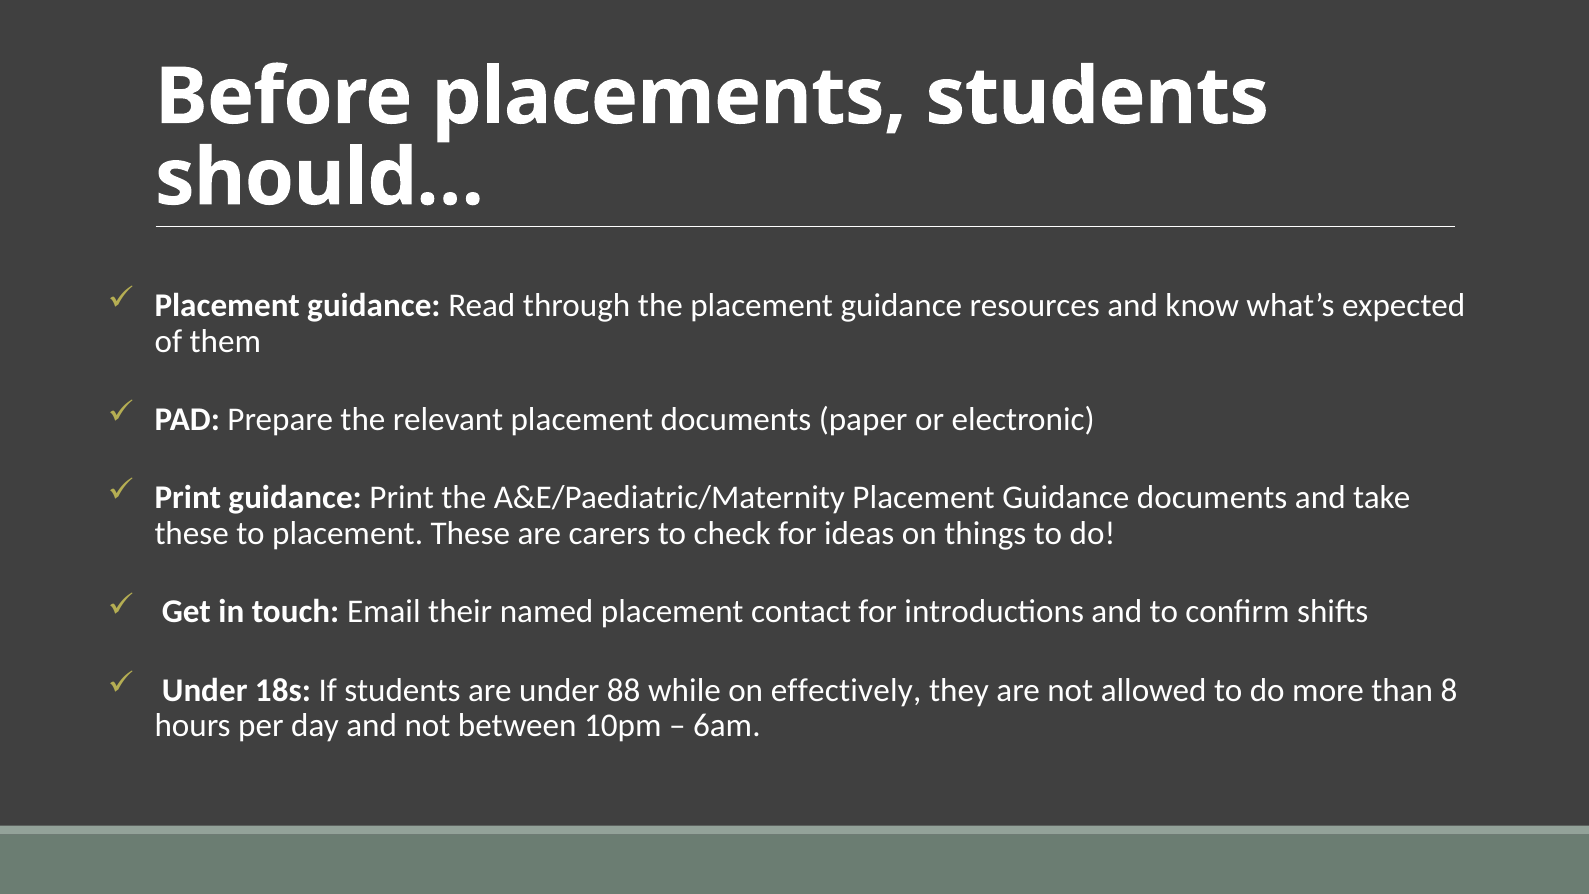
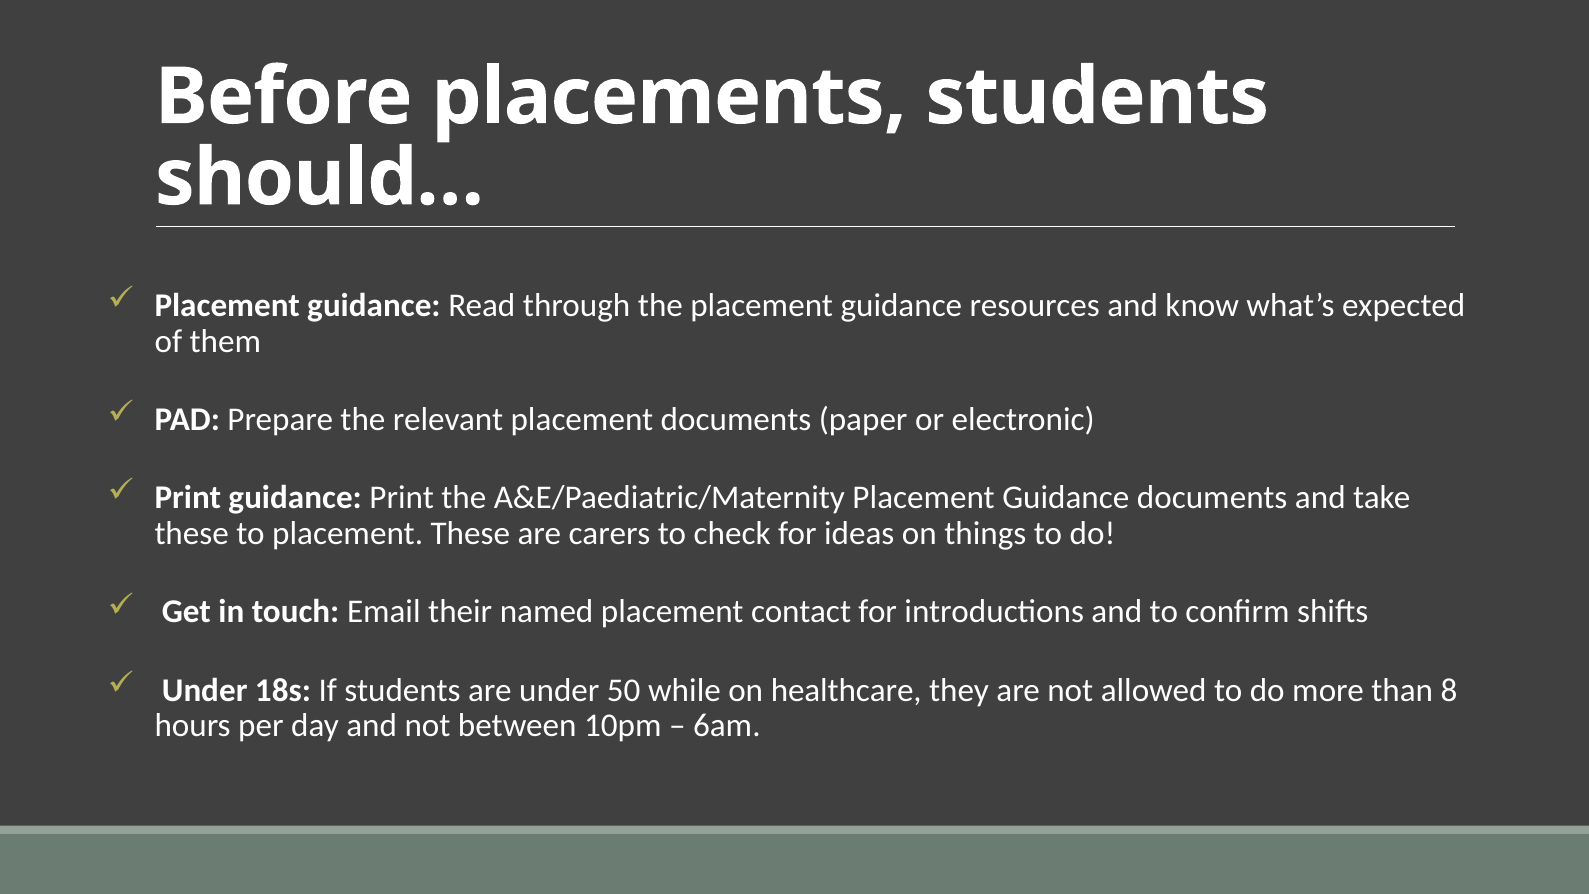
88: 88 -> 50 (624, 690)
effectively: effectively -> healthcare (846, 690)
